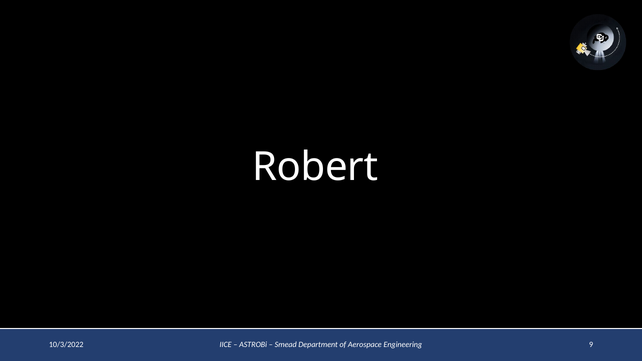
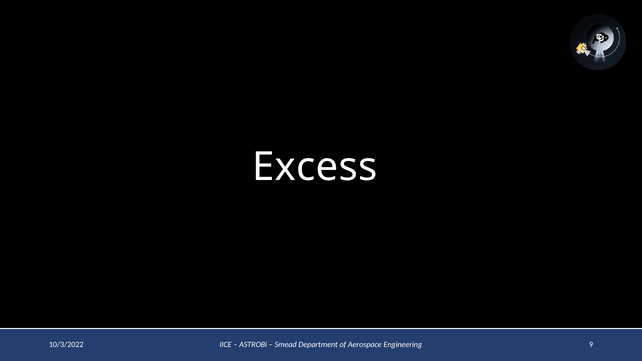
Robert: Robert -> Excess (315, 167)
